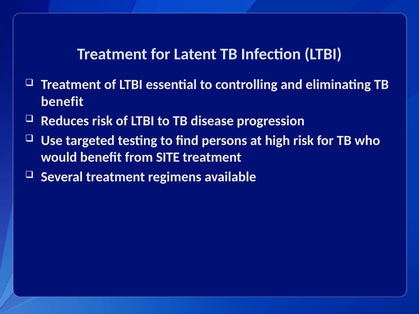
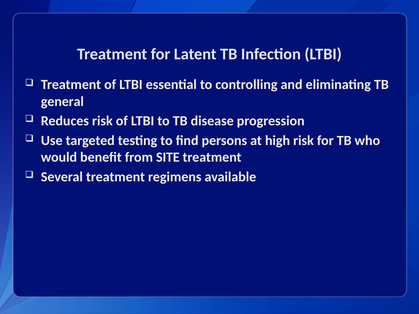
benefit: benefit -> general (62, 102)
